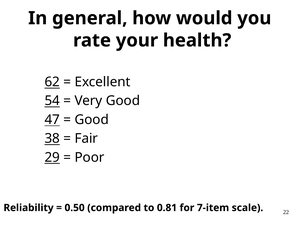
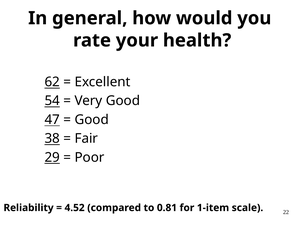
0.50: 0.50 -> 4.52 (75, 207)
7-item: 7-item -> 1-item (213, 207)
